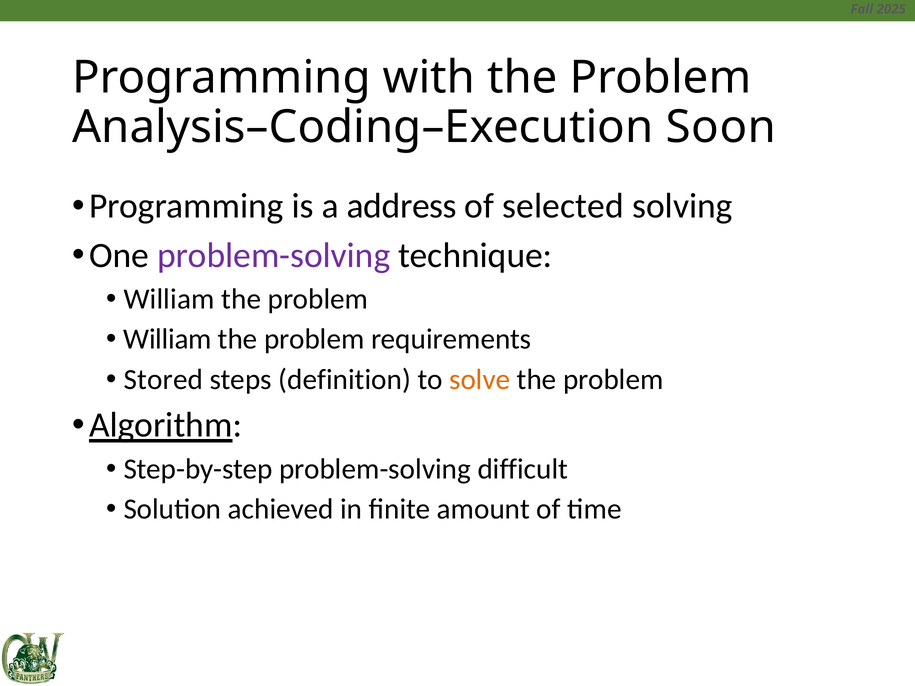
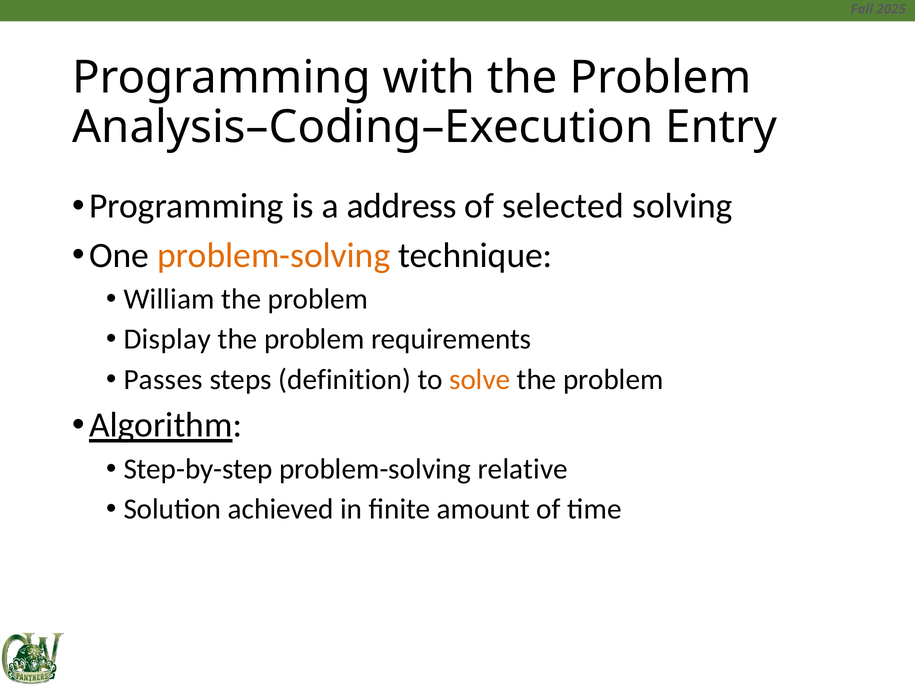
Soon: Soon -> Entry (721, 127)
problem-solving colour: purple -> orange (274, 255)
William: William -> Display (167, 339)
Stored: Stored -> Passes (163, 380)
difficult: difficult -> relative (523, 469)
